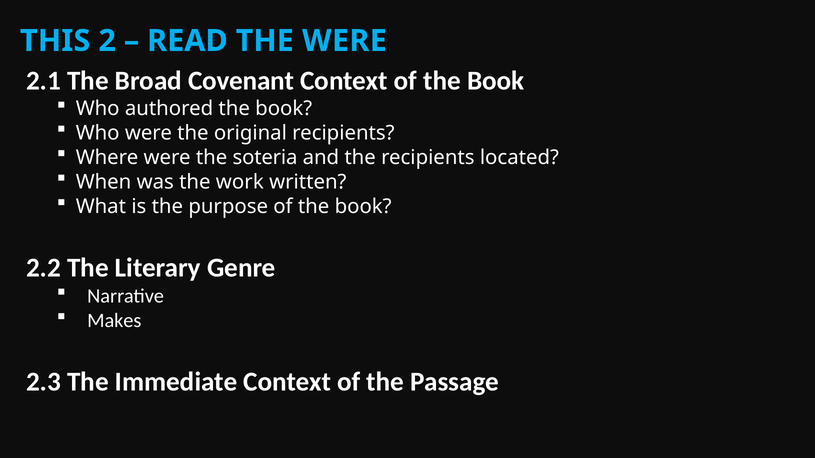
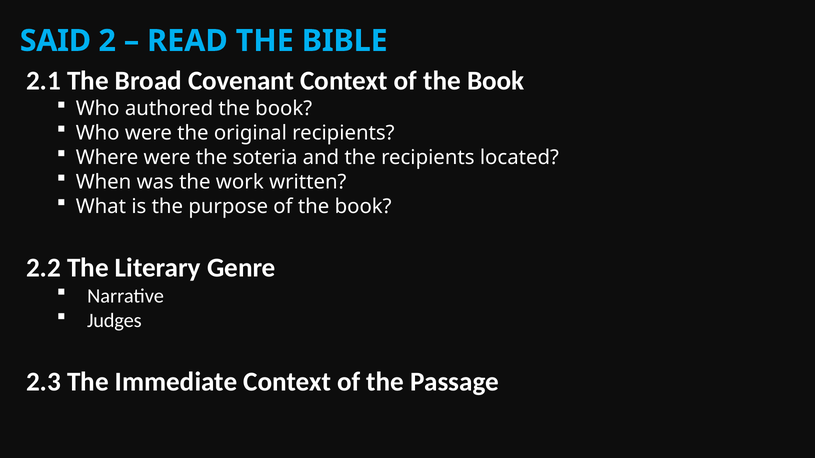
THIS: THIS -> SAID (55, 41)
THE WERE: WERE -> BIBLE (345, 41)
Makes: Makes -> Judges (114, 321)
